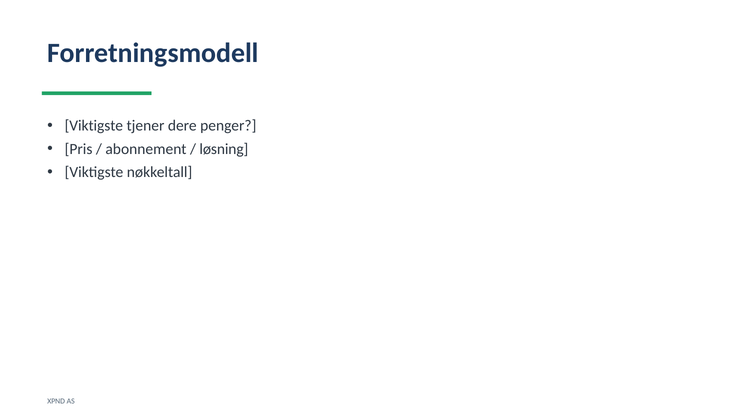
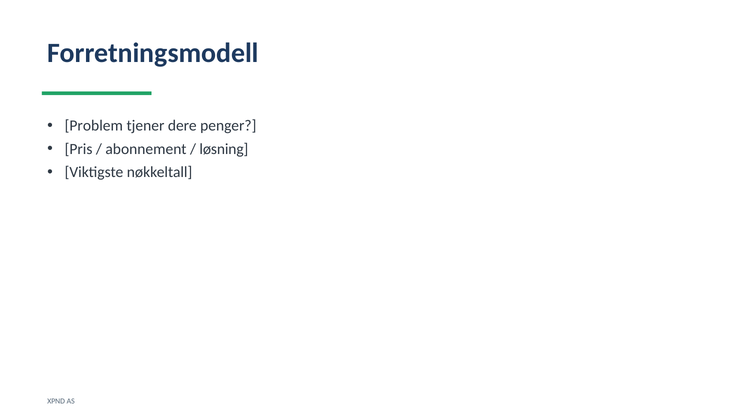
Viktigste: Viktigste -> Problem (94, 126)
